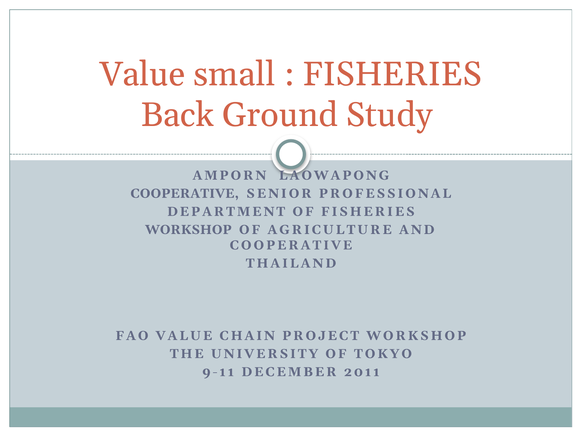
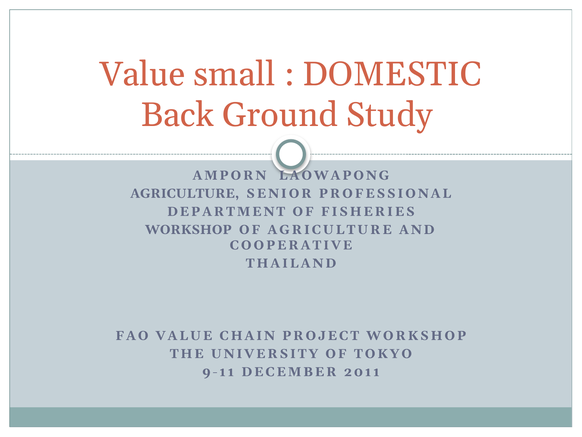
FISHERIES: FISHERIES -> DOMESTIC (392, 74)
COOPERATIVE: COOPERATIVE -> AGRICULTURE (185, 193)
